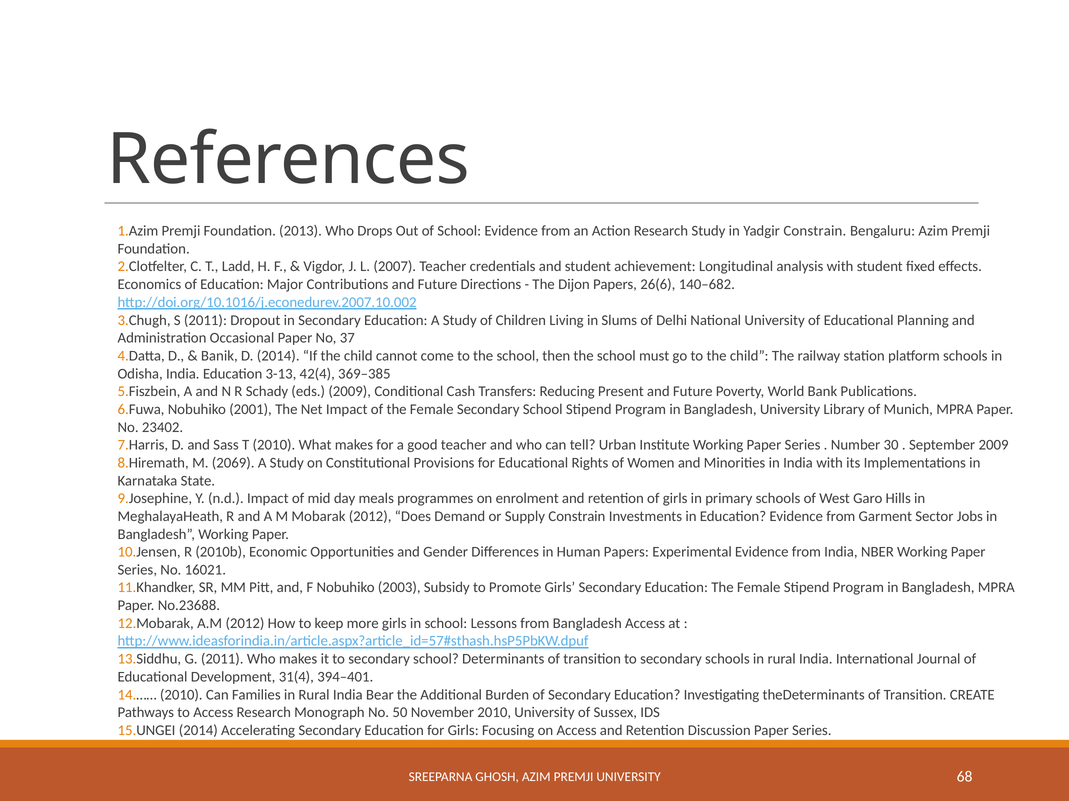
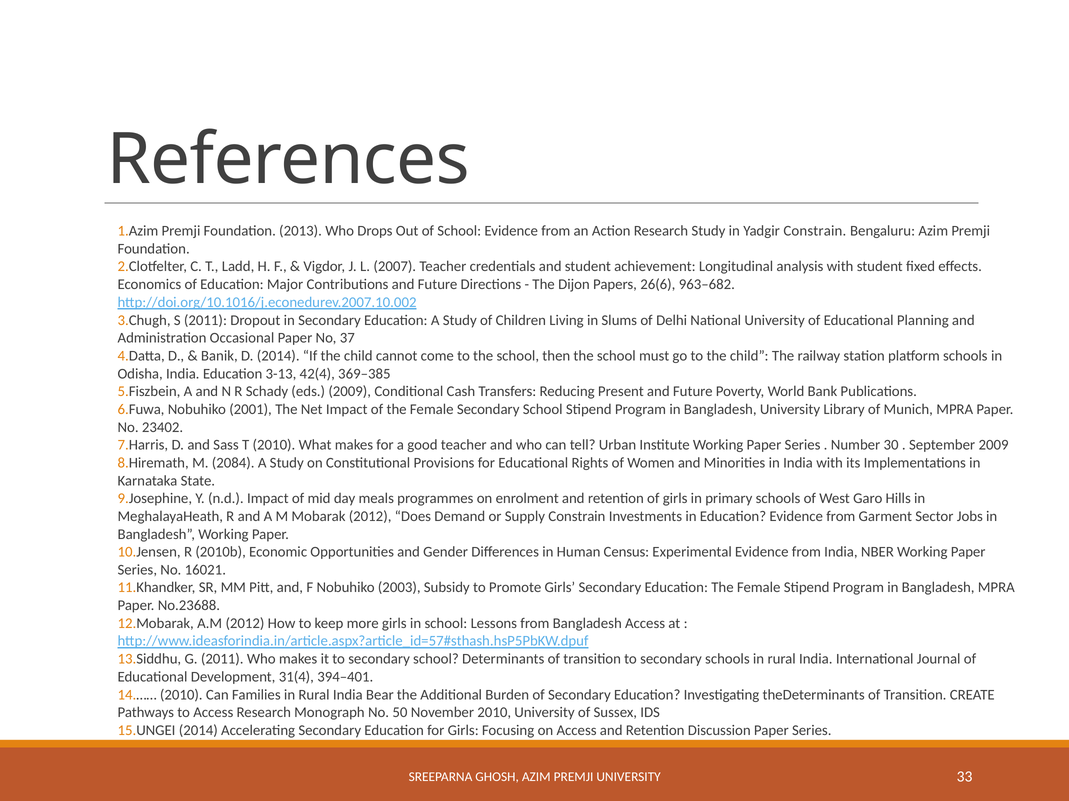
140–682: 140–682 -> 963–682 (707, 285)
2069: 2069 -> 2084 (233, 463)
Human Papers: Papers -> Census (626, 552)
68: 68 -> 33 (965, 778)
